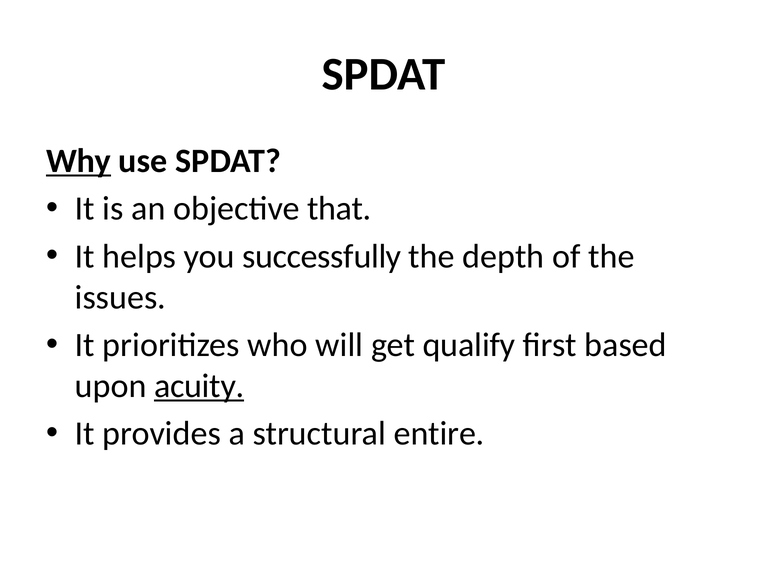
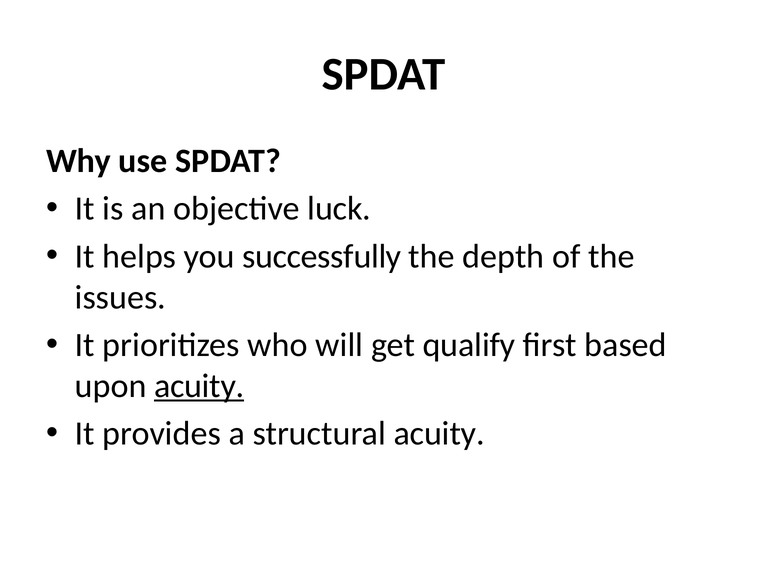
Why underline: present -> none (78, 161)
that: that -> luck (339, 209)
structural entire: entire -> acuity (439, 434)
